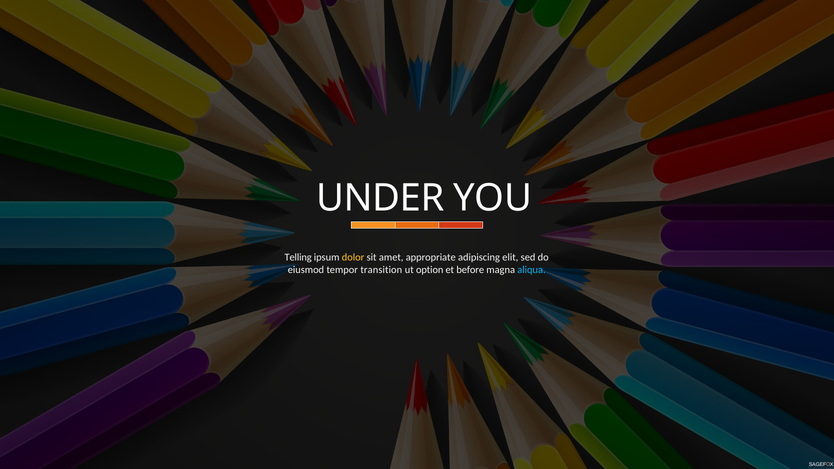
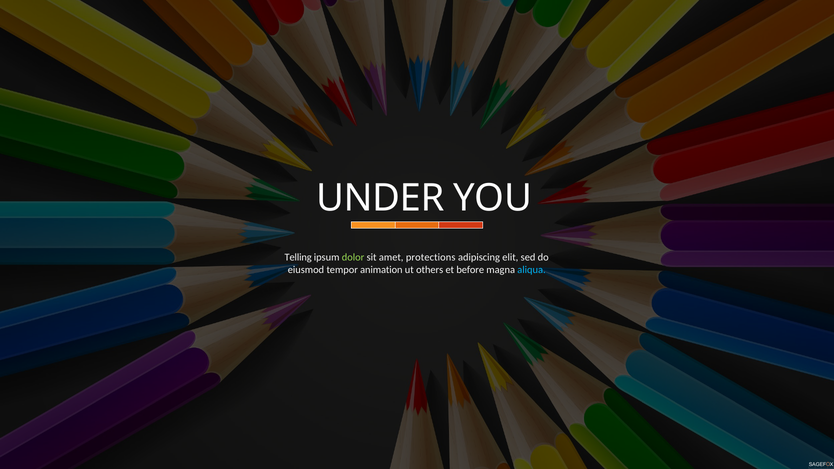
dolor colour: yellow -> light green (353, 257)
appropriate: appropriate -> protections (431, 257)
transition: transition -> animation (381, 270)
option: option -> others (430, 270)
